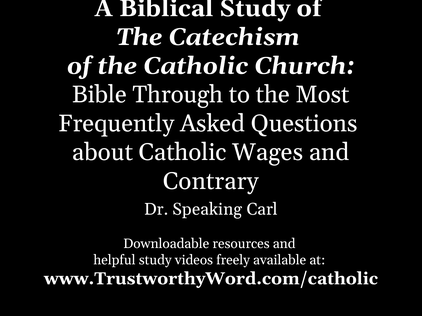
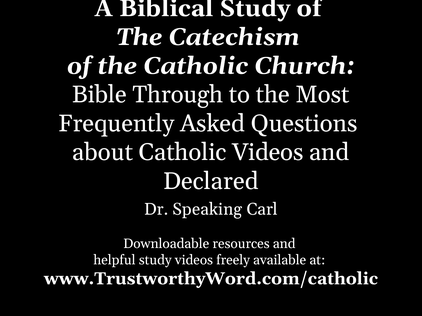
Catholic Wages: Wages -> Videos (268, 153)
Contrary: Contrary -> Declared (211, 182)
